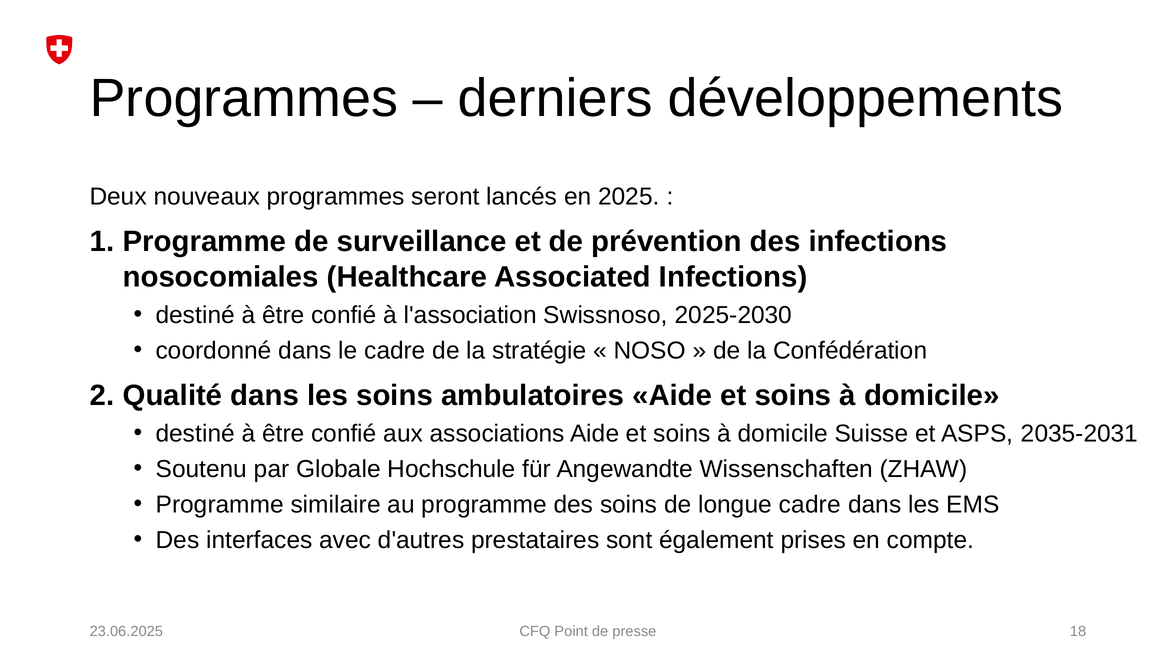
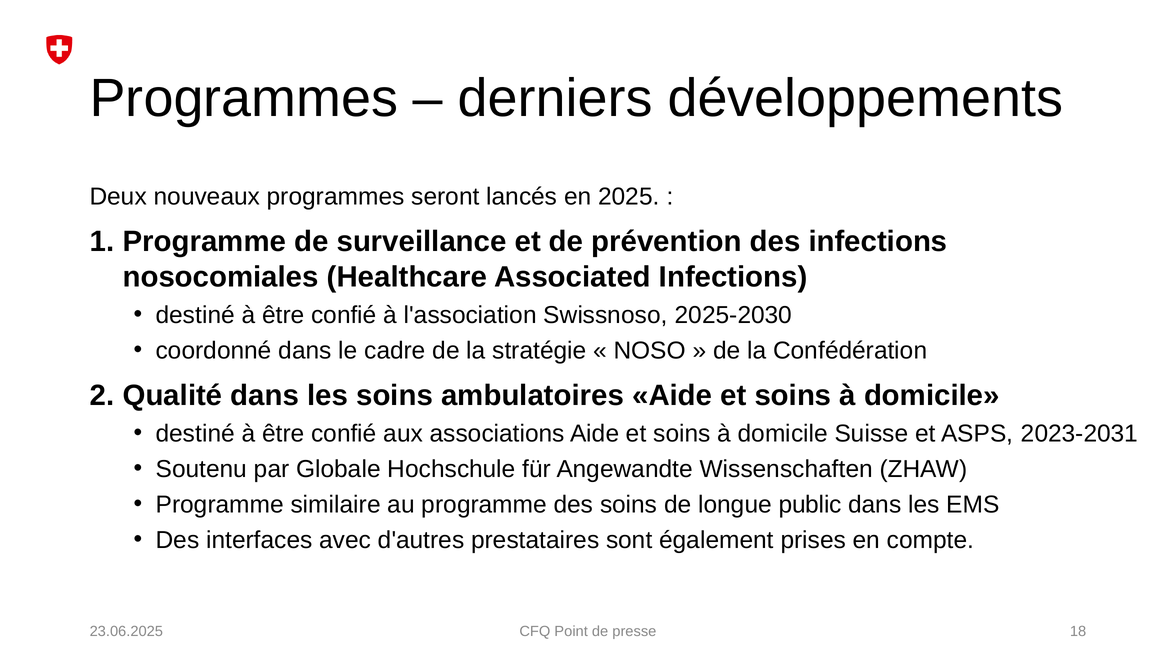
2035-2031: 2035-2031 -> 2023-2031 (1079, 434)
longue cadre: cadre -> public (810, 505)
